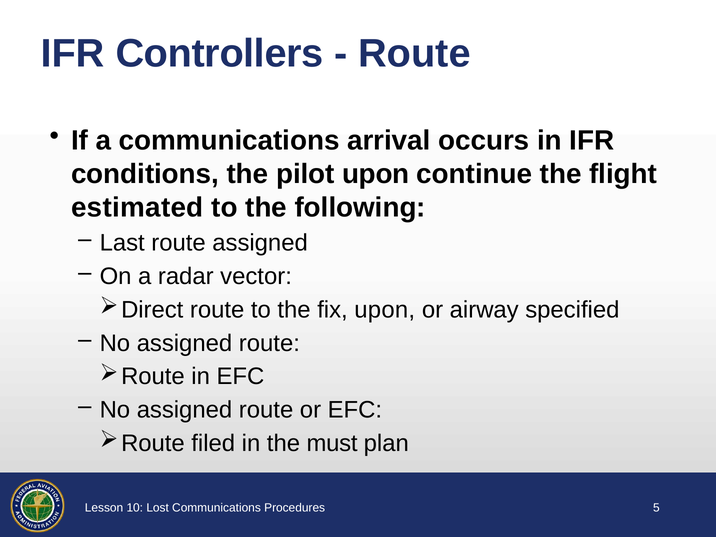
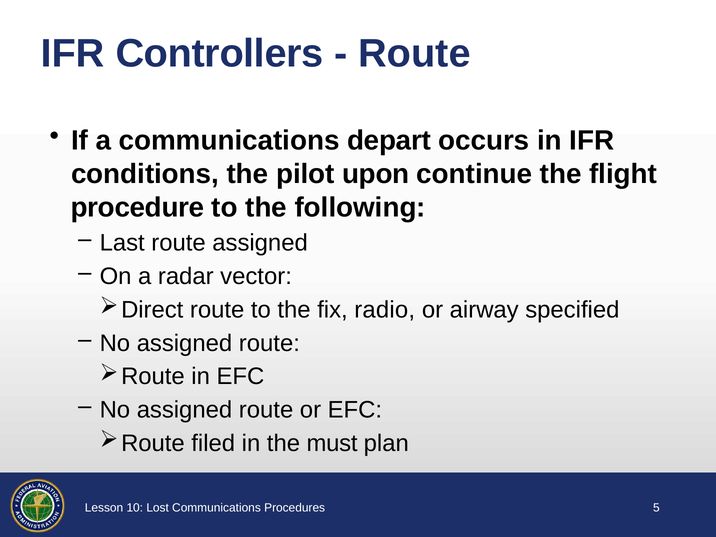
arrival: arrival -> depart (389, 141)
estimated: estimated -> procedure (138, 207)
fix upon: upon -> radio (385, 310)
